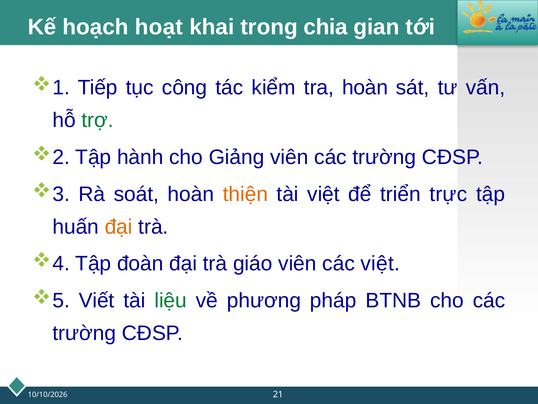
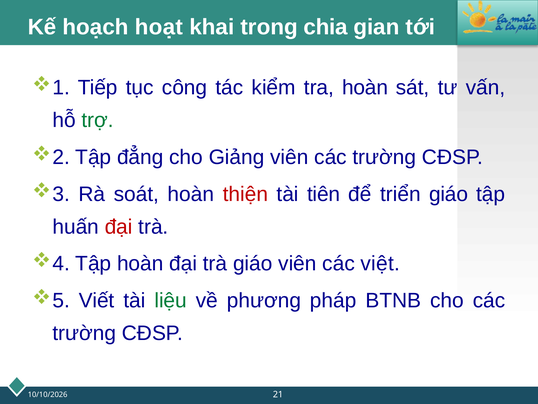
hành: hành -> đẳng (140, 157)
thiện colour: orange -> red (245, 194)
tài việt: việt -> tiên (324, 194)
triển trực: trực -> giáo (449, 194)
đại colour: orange -> red (119, 227)
Tập đoàn: đoàn -> hoàn (140, 263)
